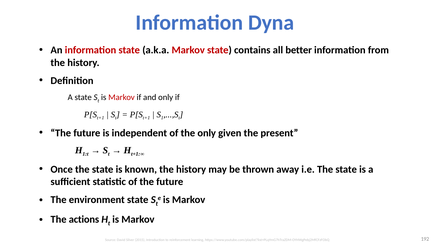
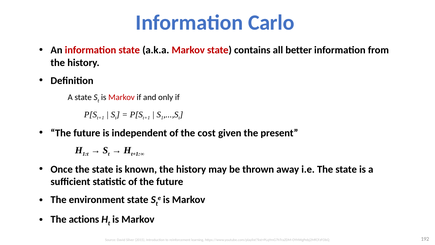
Dyna: Dyna -> Carlo (271, 23)
the only: only -> cost (207, 133)
